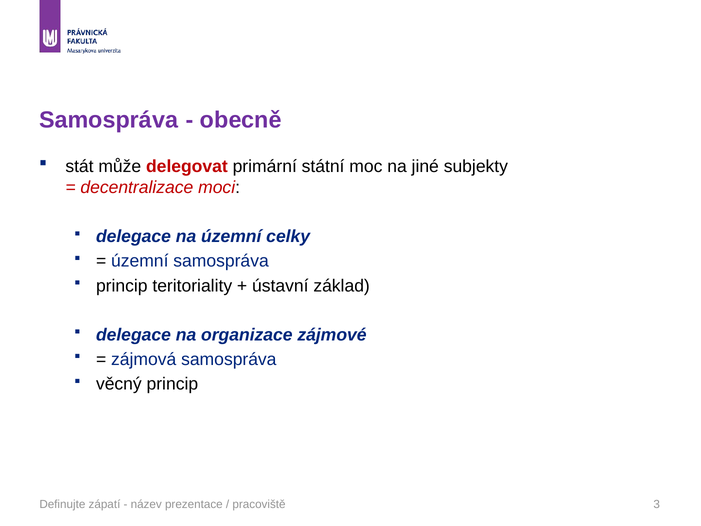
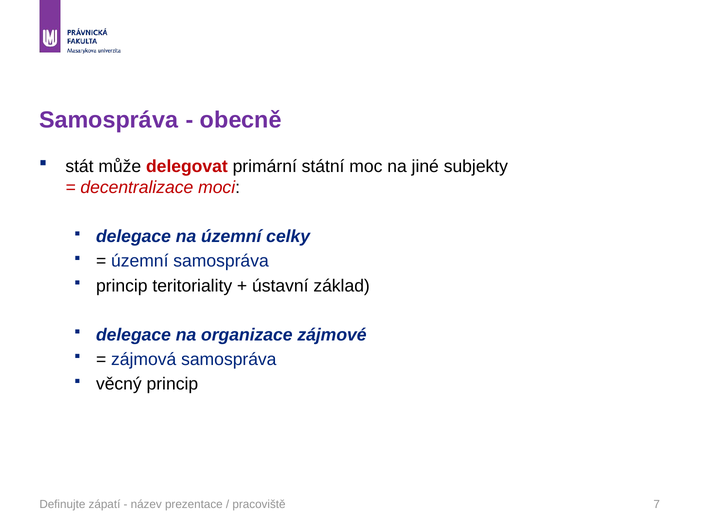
3: 3 -> 7 (657, 504)
